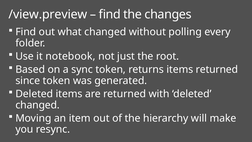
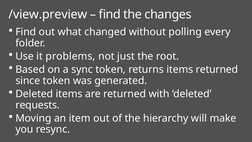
notebook: notebook -> problems (70, 56)
changed: changed -> requests (38, 105)
